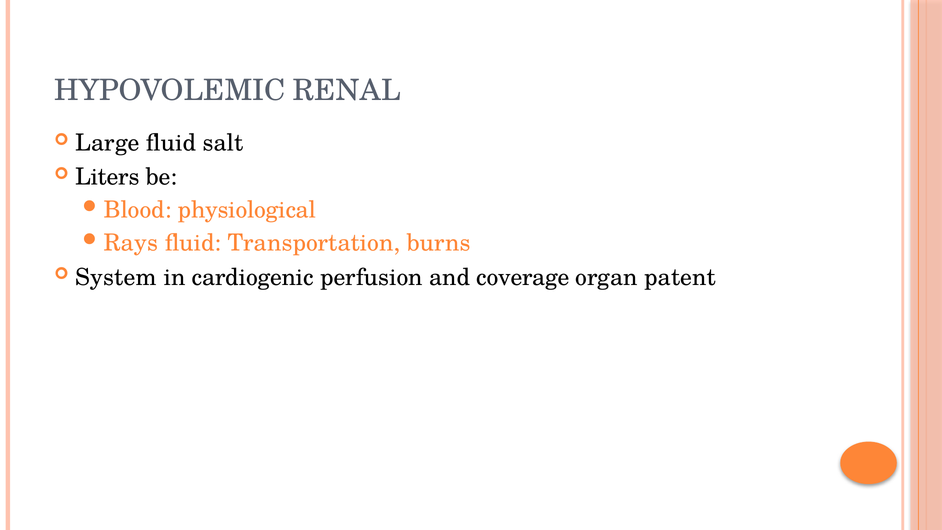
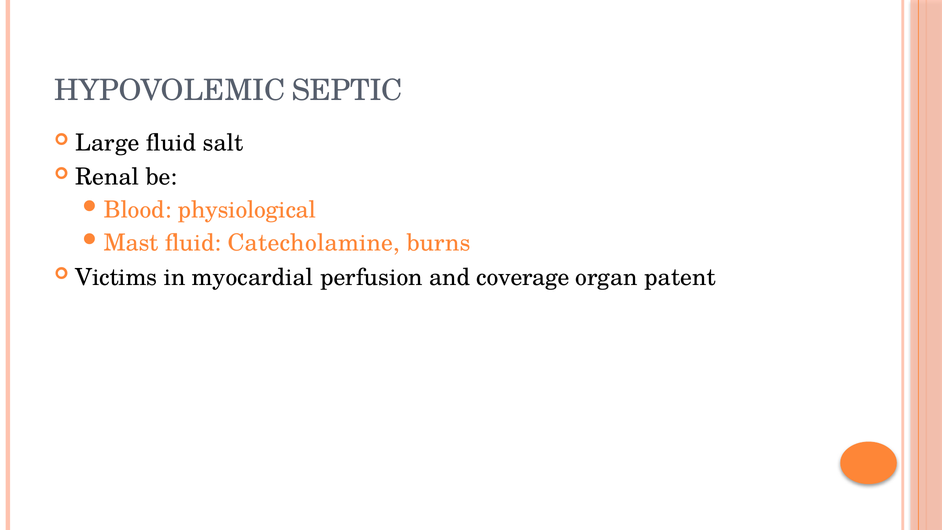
RENAL: RENAL -> SEPTIC (347, 90)
Liters: Liters -> Renal (107, 177)
Rays: Rays -> Mast (131, 243)
Transportation: Transportation -> Catecholamine (314, 243)
System: System -> Victims (116, 277)
cardiogenic: cardiogenic -> myocardial (253, 277)
